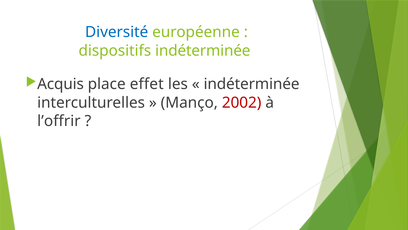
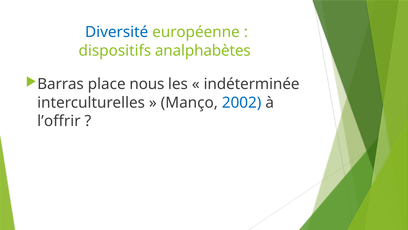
dispositifs indéterminée: indéterminée -> analphabètes (203, 51)
Acquis: Acquis -> Barras (61, 84)
effet: effet -> nous (147, 84)
2002 colour: red -> blue (242, 102)
